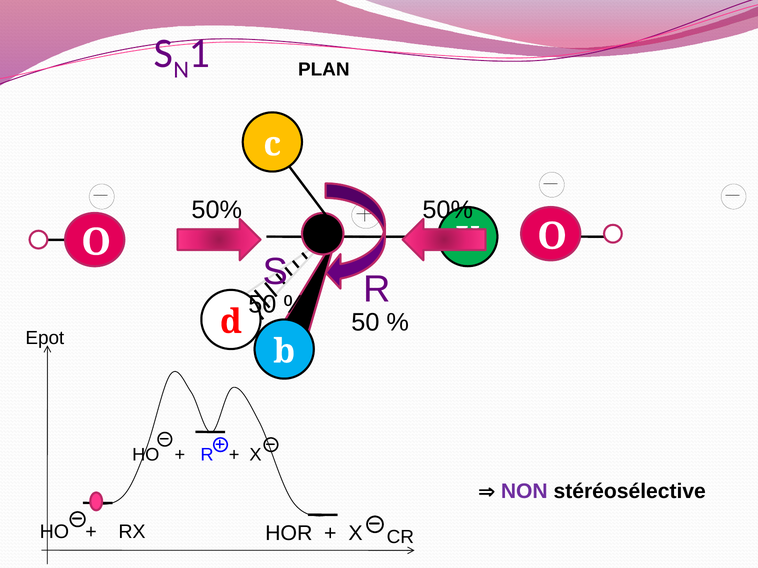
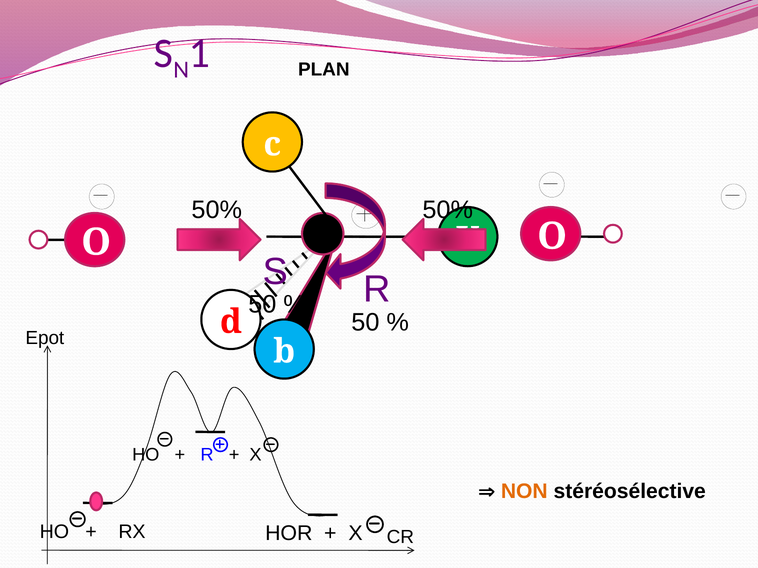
NON colour: purple -> orange (524, 492)
